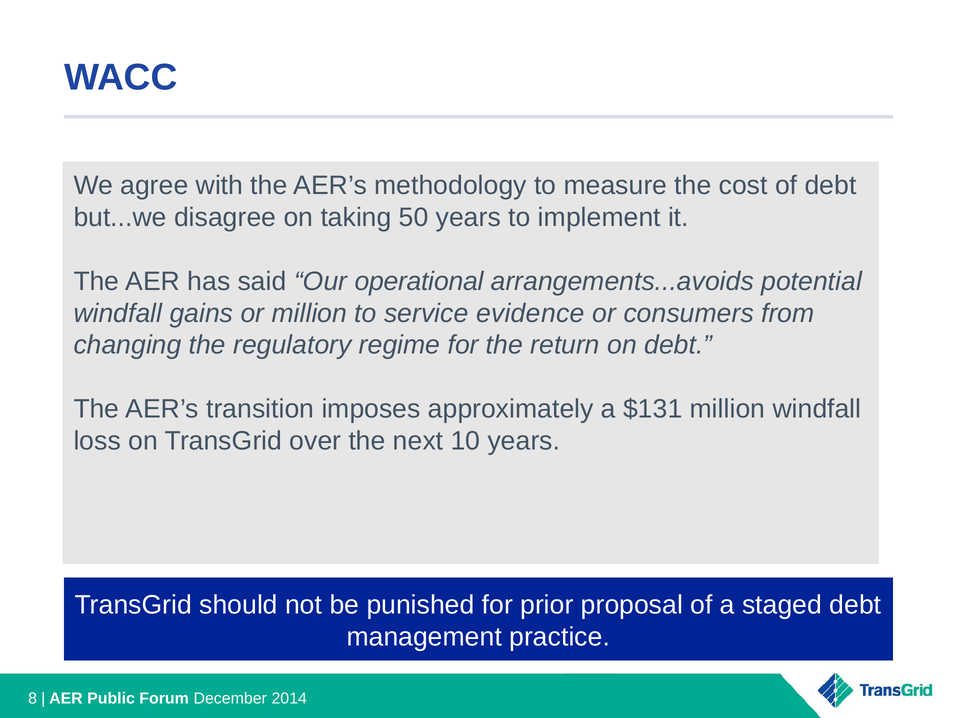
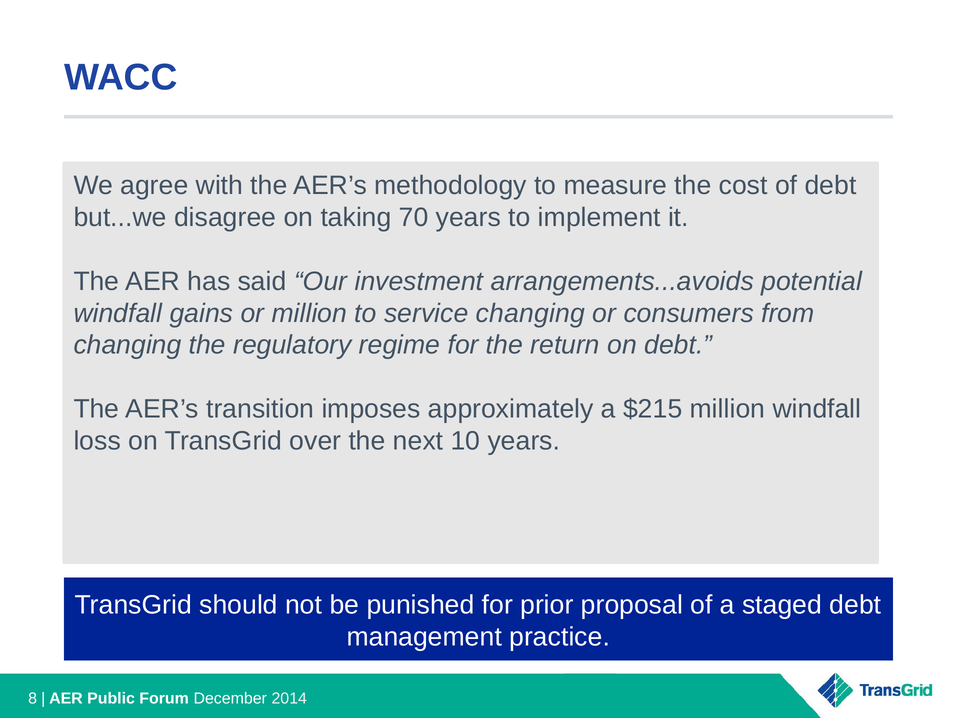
50: 50 -> 70 (414, 217)
operational: operational -> investment (419, 281)
service evidence: evidence -> changing (530, 313)
$131: $131 -> $215 (653, 409)
